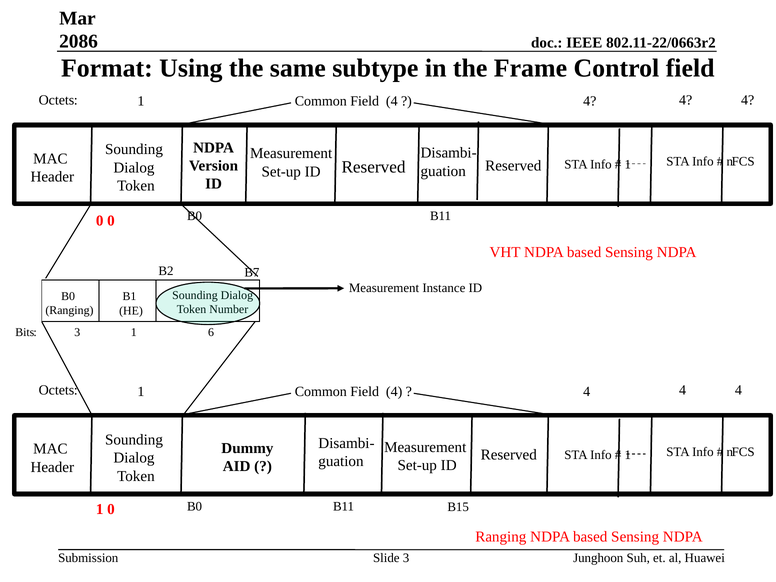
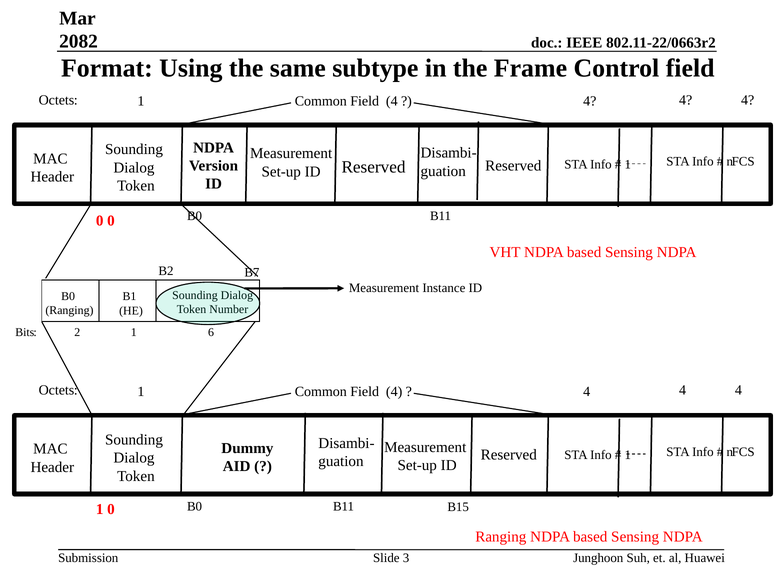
2086: 2086 -> 2082 (79, 41)
Bits 3: 3 -> 2 (77, 332)
